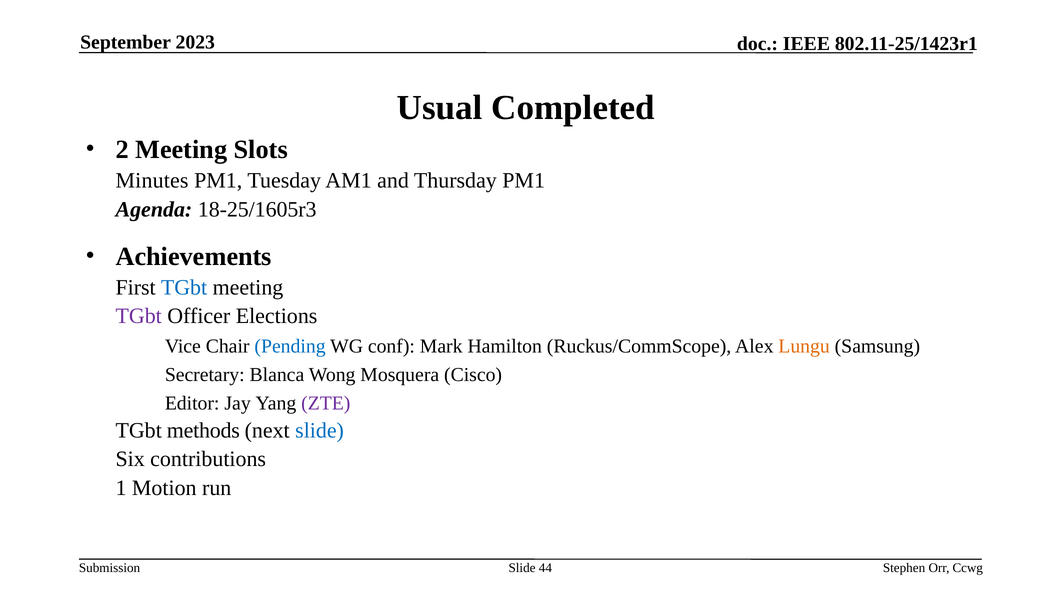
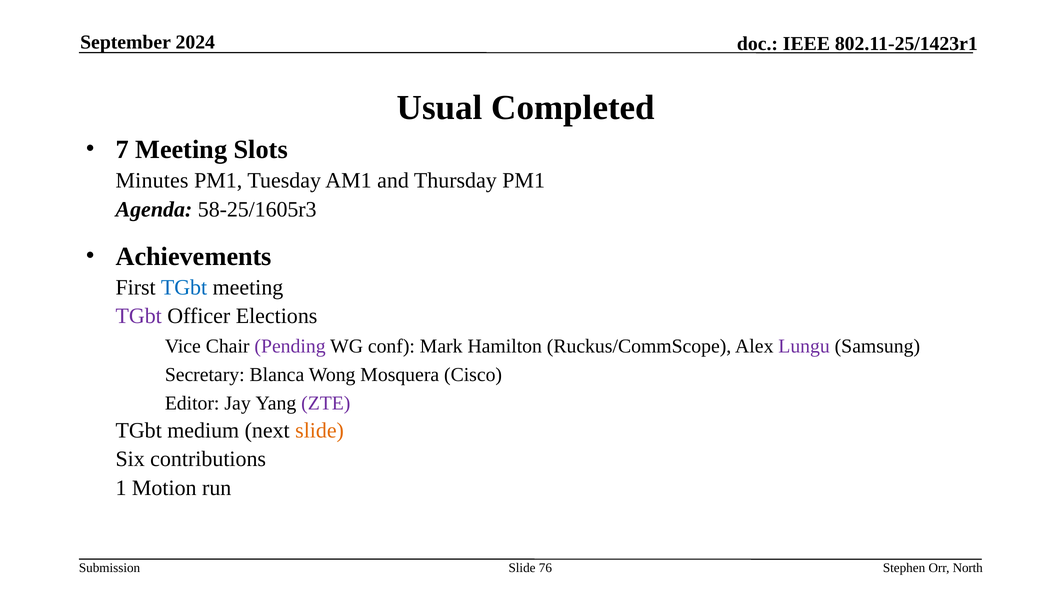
2023: 2023 -> 2024 (195, 42)
2: 2 -> 7 (122, 150)
18-25/1605r3: 18-25/1605r3 -> 58-25/1605r3 (257, 209)
Pending colour: blue -> purple (290, 346)
Lungu colour: orange -> purple (804, 346)
methods: methods -> medium (203, 430)
slide colour: blue -> orange (320, 430)
44: 44 -> 76 (545, 568)
Ccwg: Ccwg -> North (968, 568)
